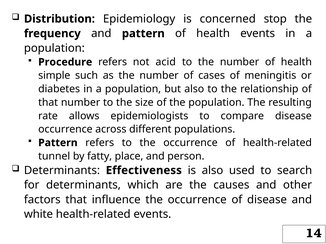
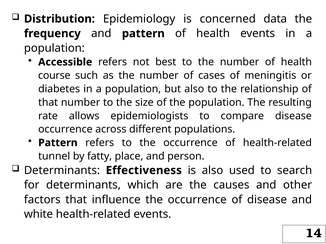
stop: stop -> data (275, 19)
Procedure: Procedure -> Accessible (65, 62)
acid: acid -> best (166, 62)
simple: simple -> course (54, 76)
